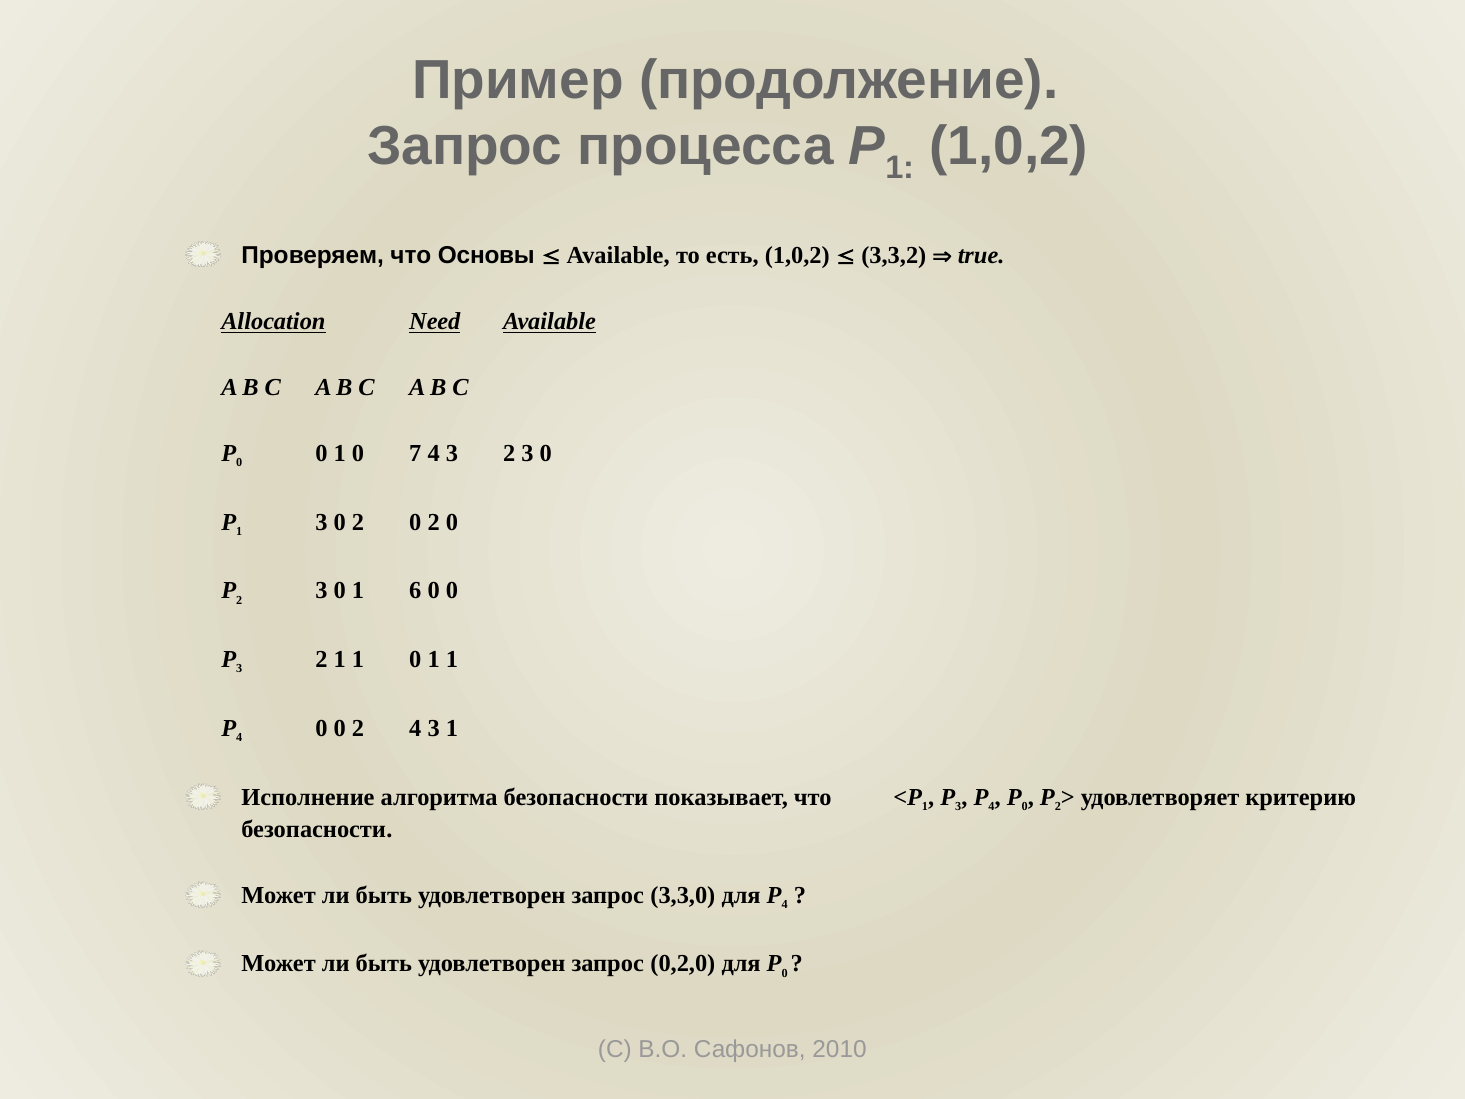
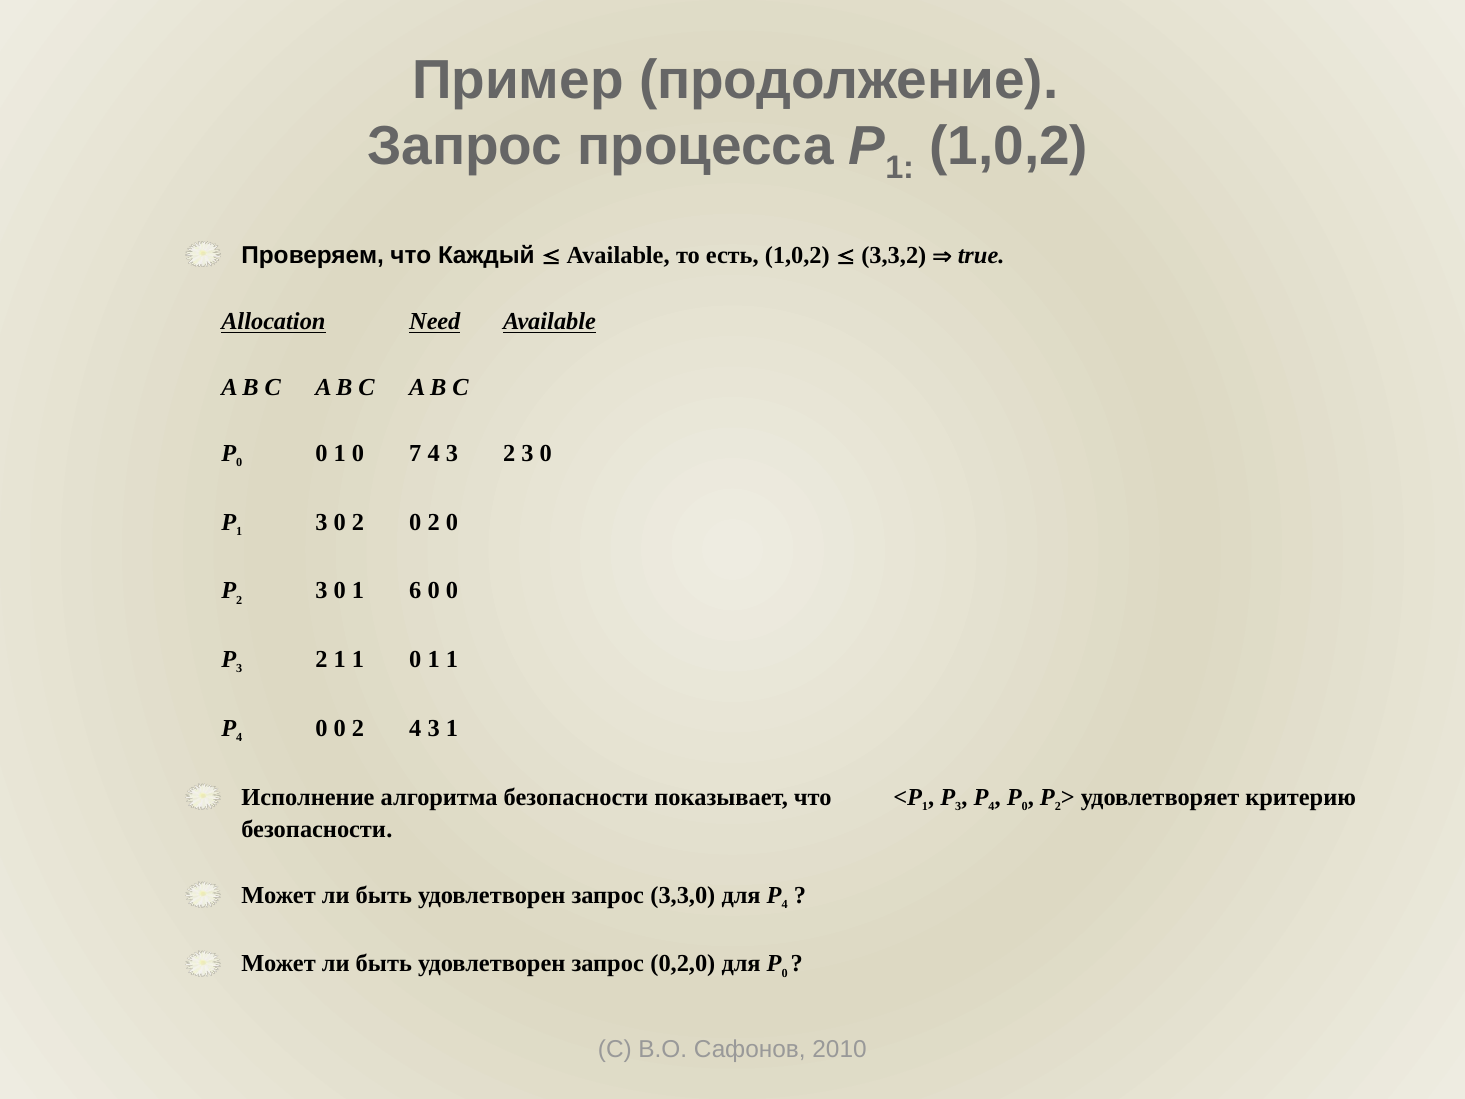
Основы: Основы -> Каждый (486, 256)
